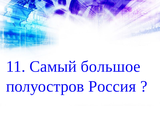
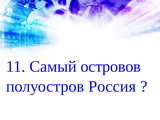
большое: большое -> островов (111, 66)
